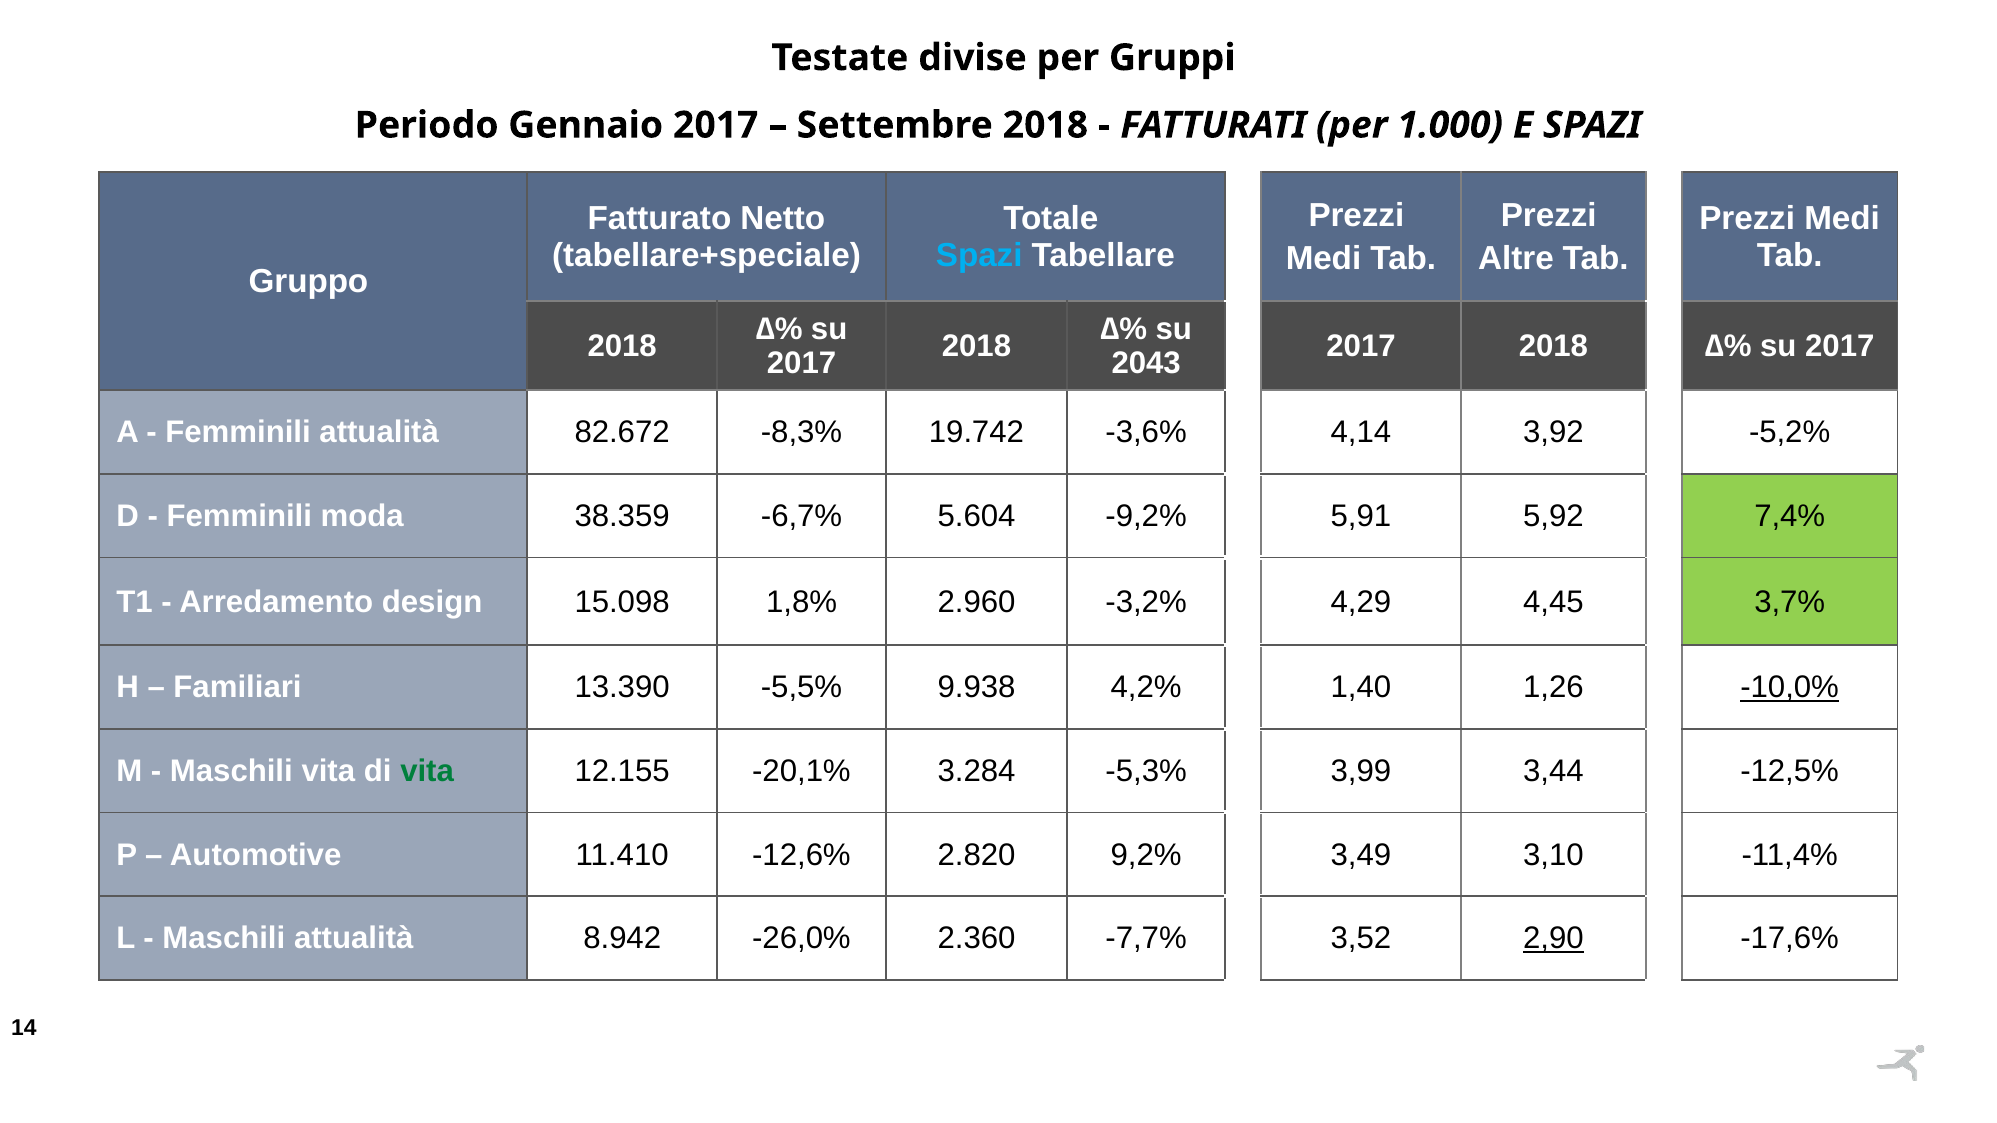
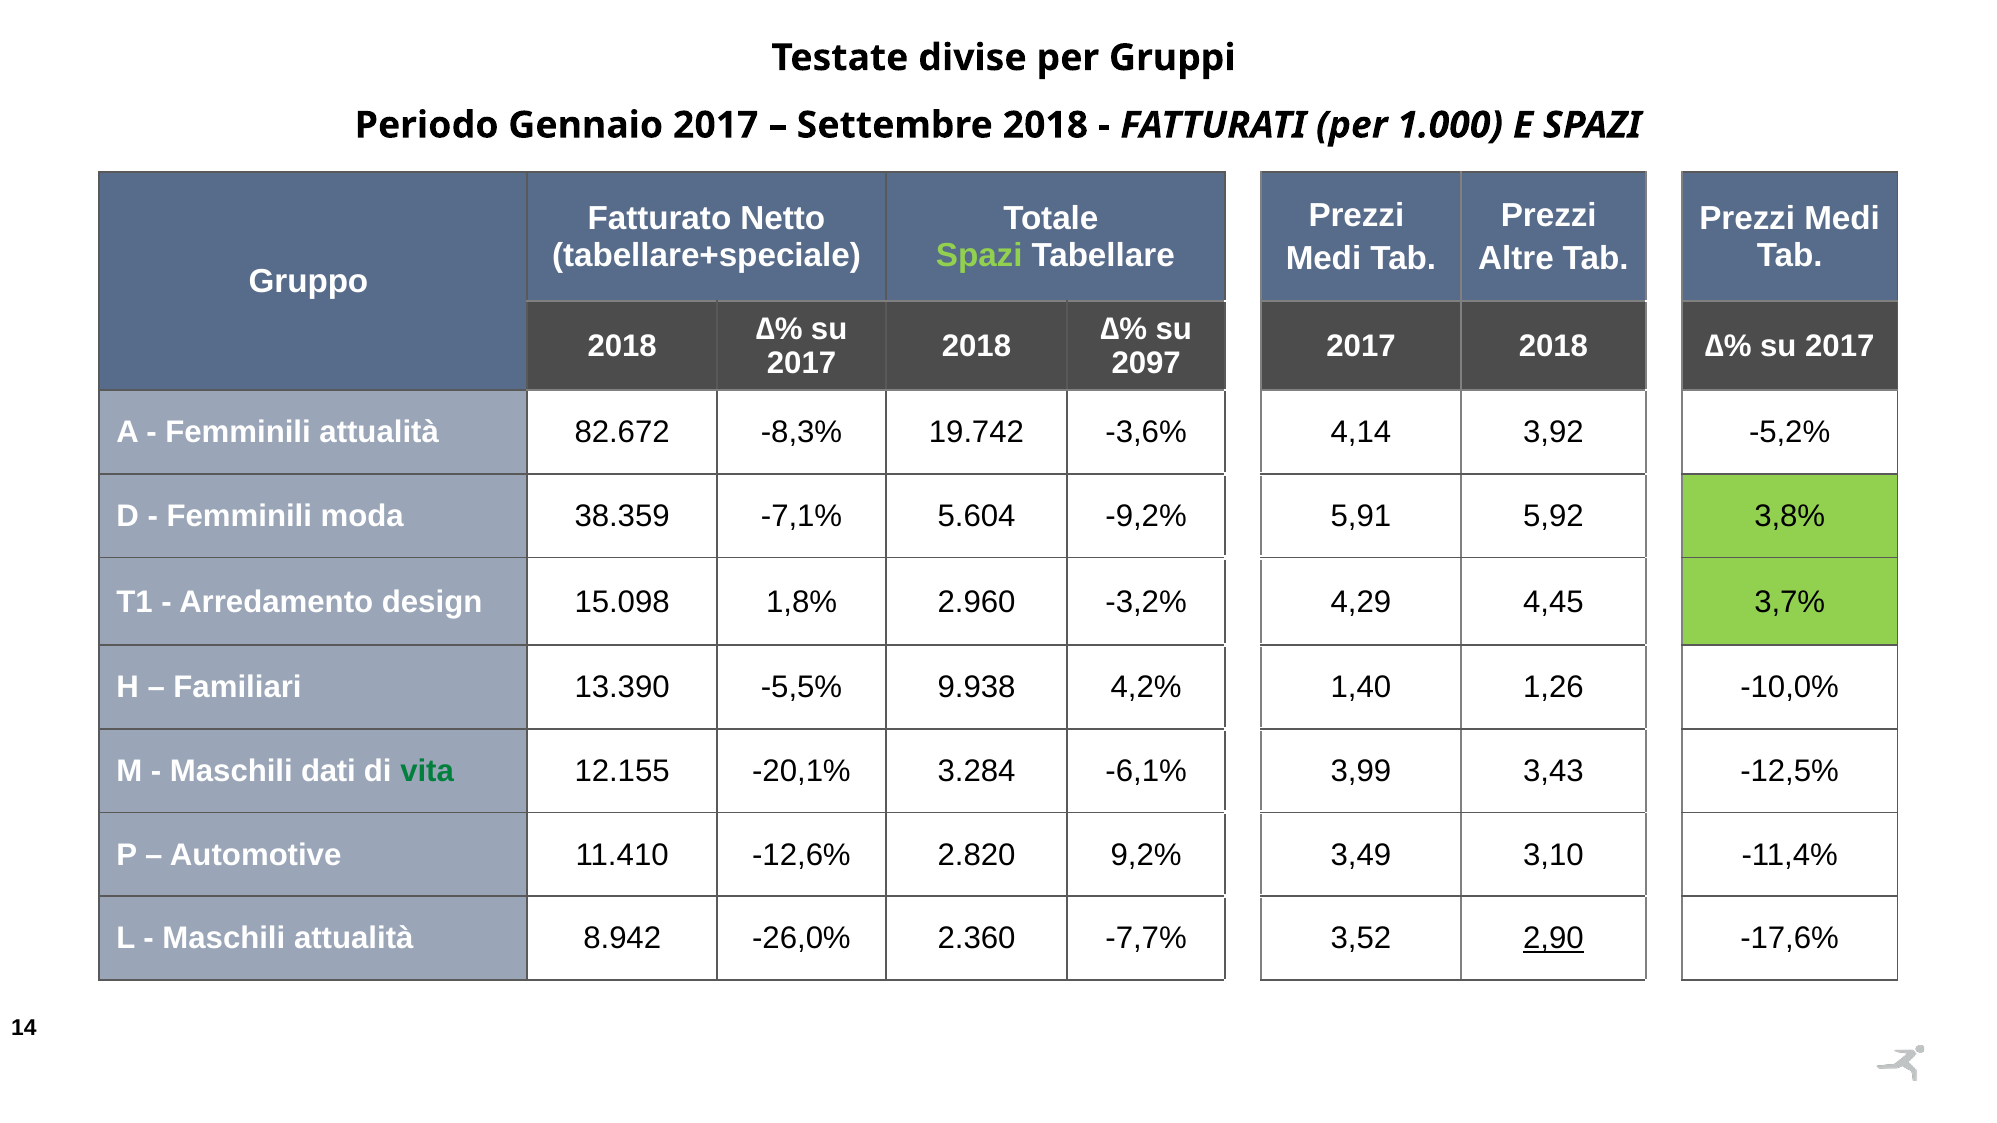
Spazi colour: light blue -> light green (979, 256)
2043: 2043 -> 2097 (1146, 364)
-6,7%: -6,7% -> -7,1% (802, 516)
7,4%: 7,4% -> 3,8% (1790, 516)
-10,0% underline: present -> none (1790, 688)
Maschili vita: vita -> dati (328, 771)
-5,3%: -5,3% -> -6,1% (1146, 771)
3,44: 3,44 -> 3,43 (1553, 771)
